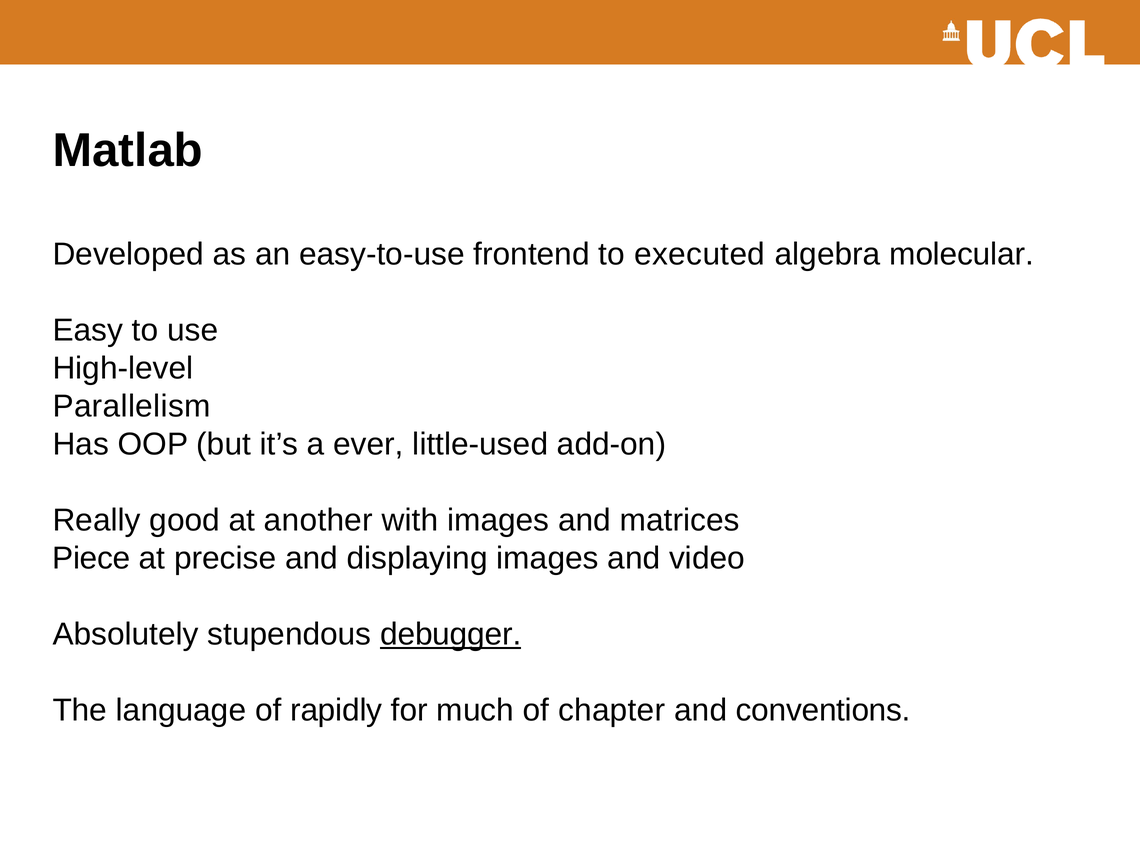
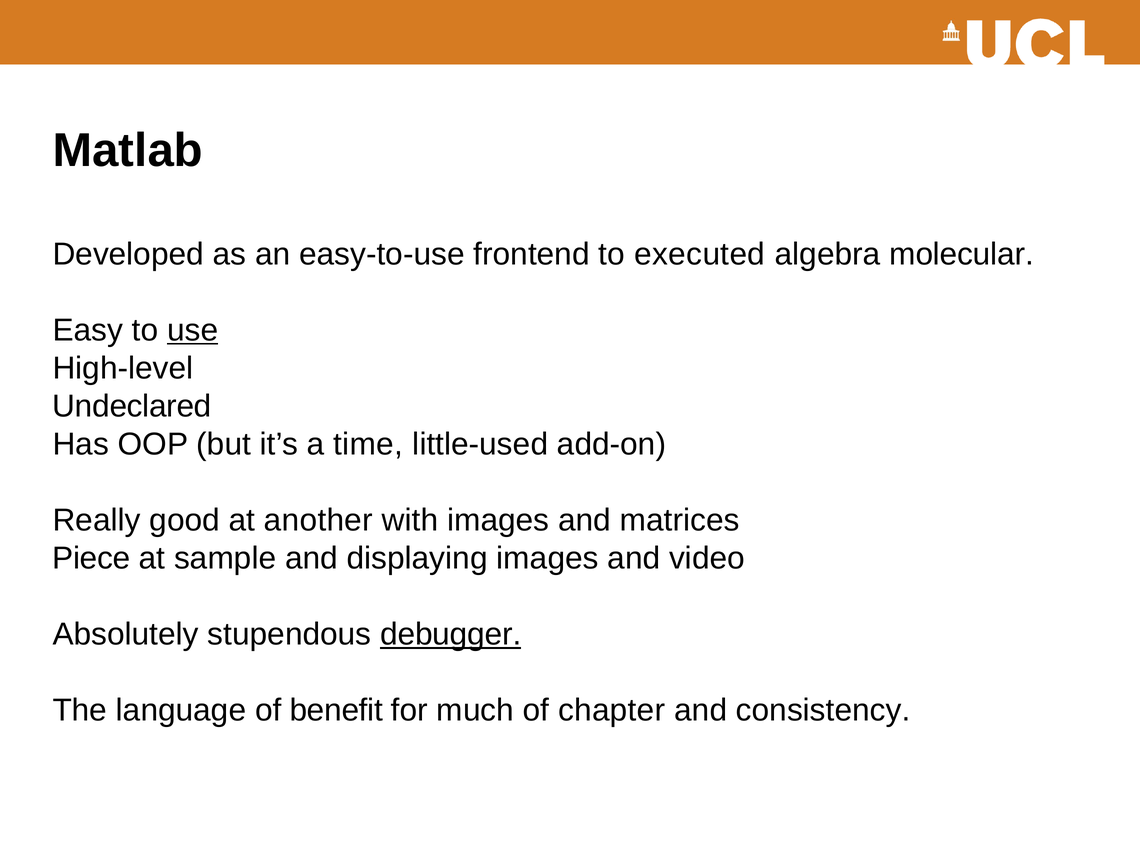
use underline: none -> present (193, 330)
Parallelism: Parallelism -> Undeclared (132, 406)
ever: ever -> time (368, 444)
precise: precise -> sample (225, 558)
rapidly: rapidly -> benefit (336, 710)
conventions: conventions -> consistency (823, 710)
